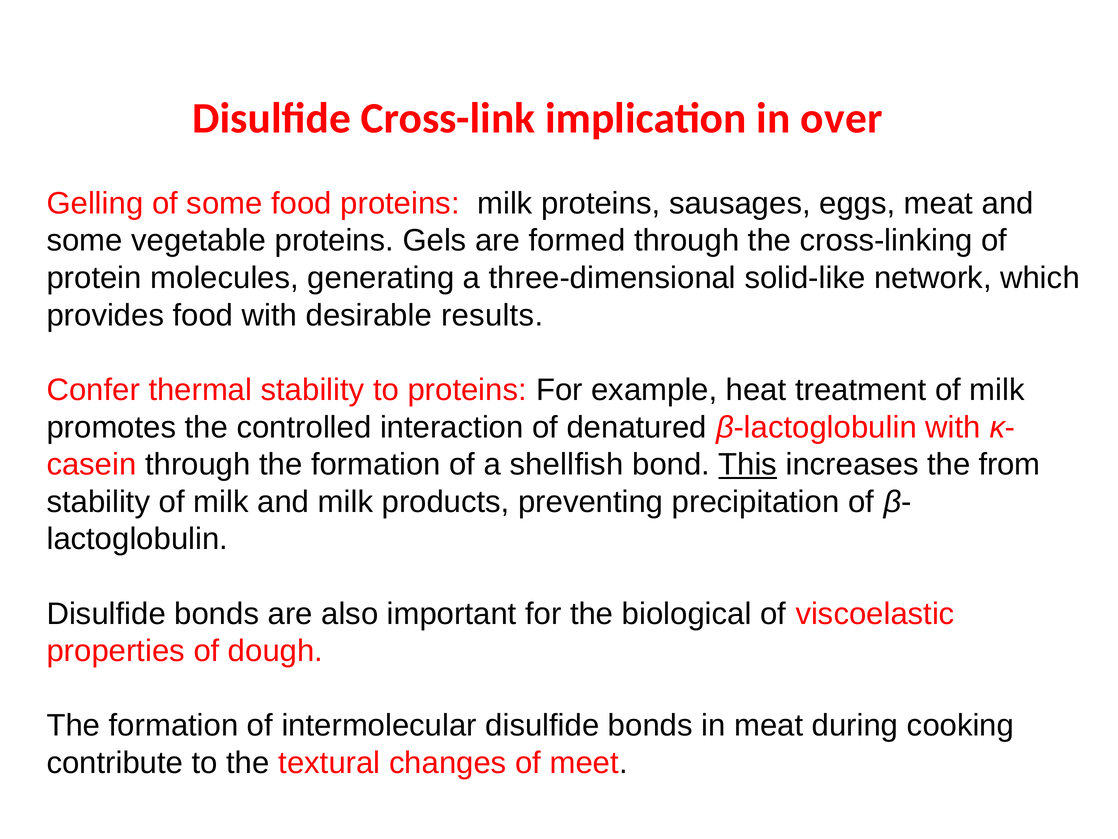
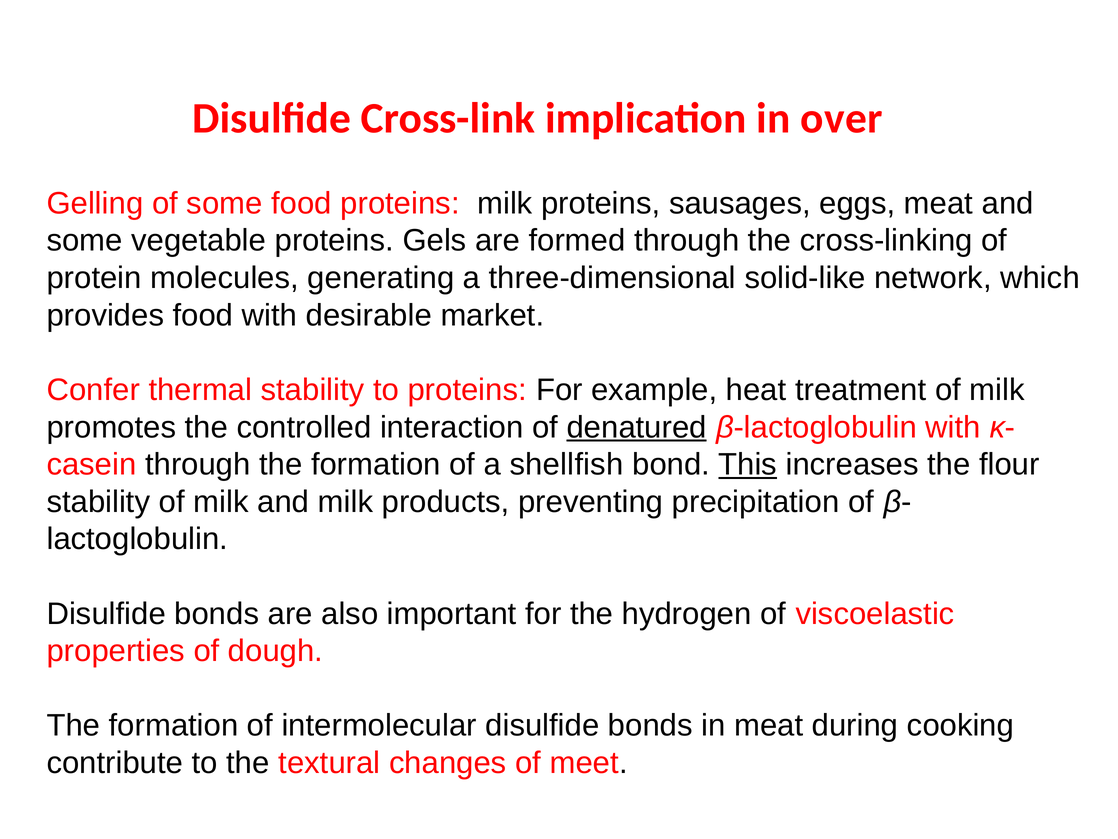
results: results -> market (492, 315)
denatured underline: none -> present (637, 427)
from: from -> flour (1009, 464)
biological: biological -> hydrogen (687, 613)
